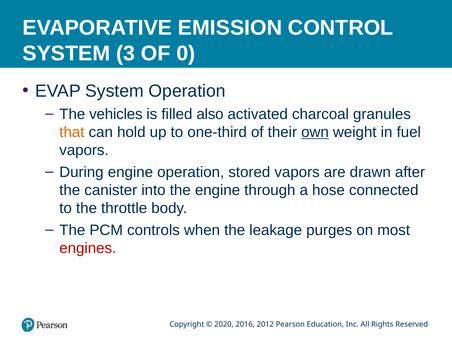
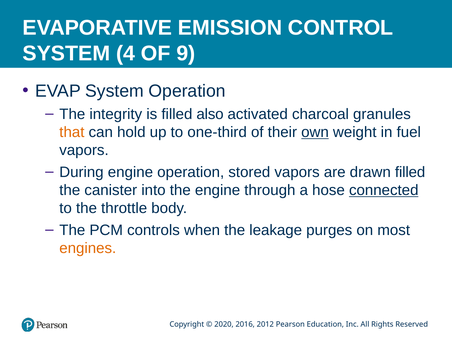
3: 3 -> 4 (126, 54)
0: 0 -> 9 (186, 54)
vehicles: vehicles -> integrity (116, 114)
drawn after: after -> filled (410, 172)
connected underline: none -> present (384, 190)
engines colour: red -> orange (88, 248)
